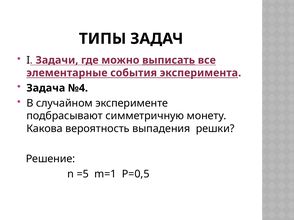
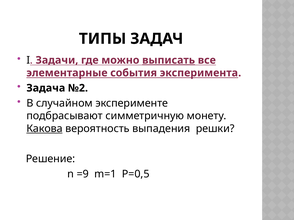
№4: №4 -> №2 (78, 88)
Какова underline: none -> present (44, 129)
=5: =5 -> =9 (83, 174)
